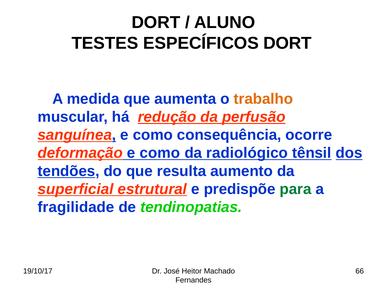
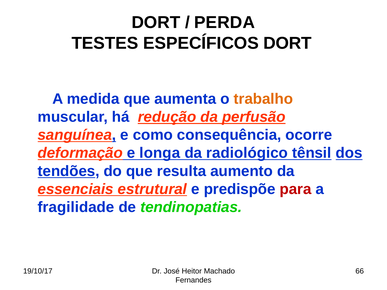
ALUNO: ALUNO -> PERDA (225, 23)
deformação e como: como -> longa (160, 153)
superficial: superficial -> essenciais (76, 189)
para colour: green -> red (296, 189)
